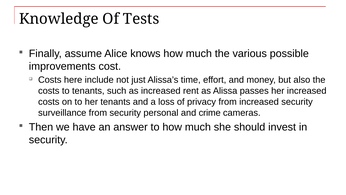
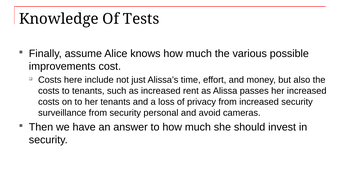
crime: crime -> avoid (210, 113)
